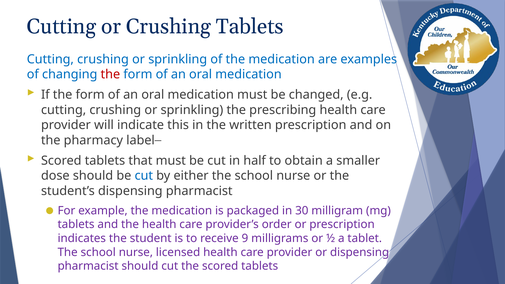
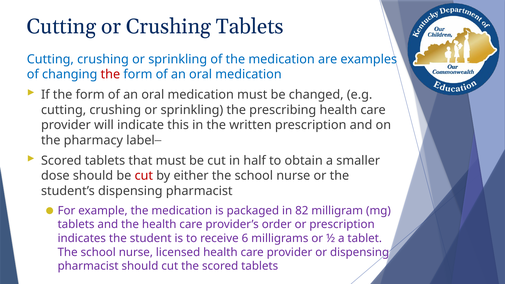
cut colour: blue -> red (144, 176)
30: 30 -> 82 (302, 211)
9: 9 -> 6 (245, 238)
